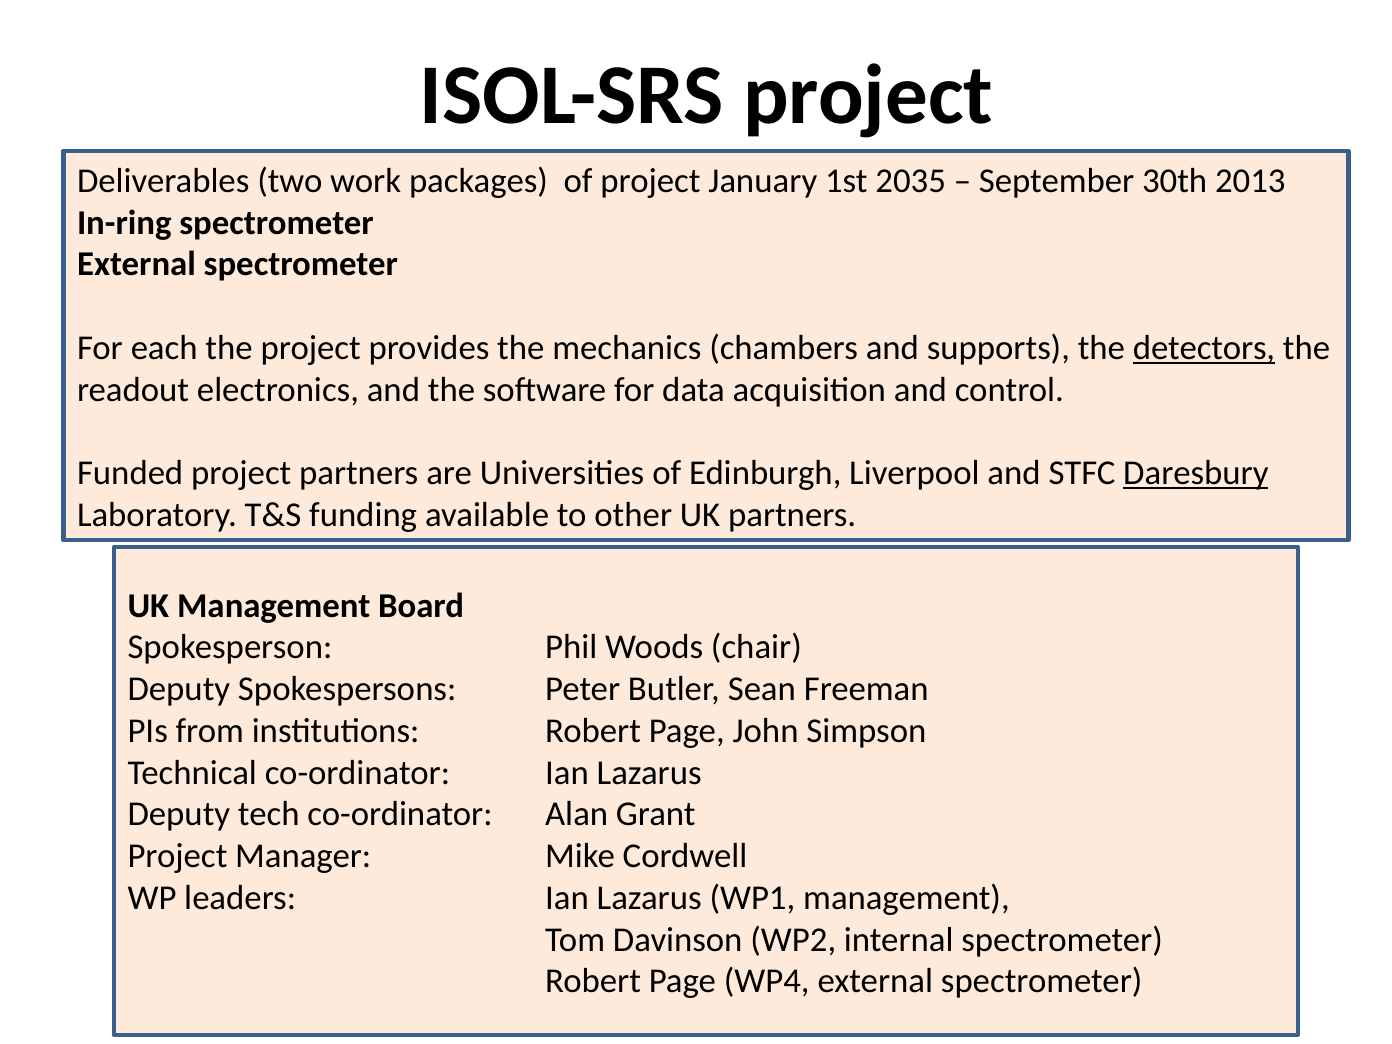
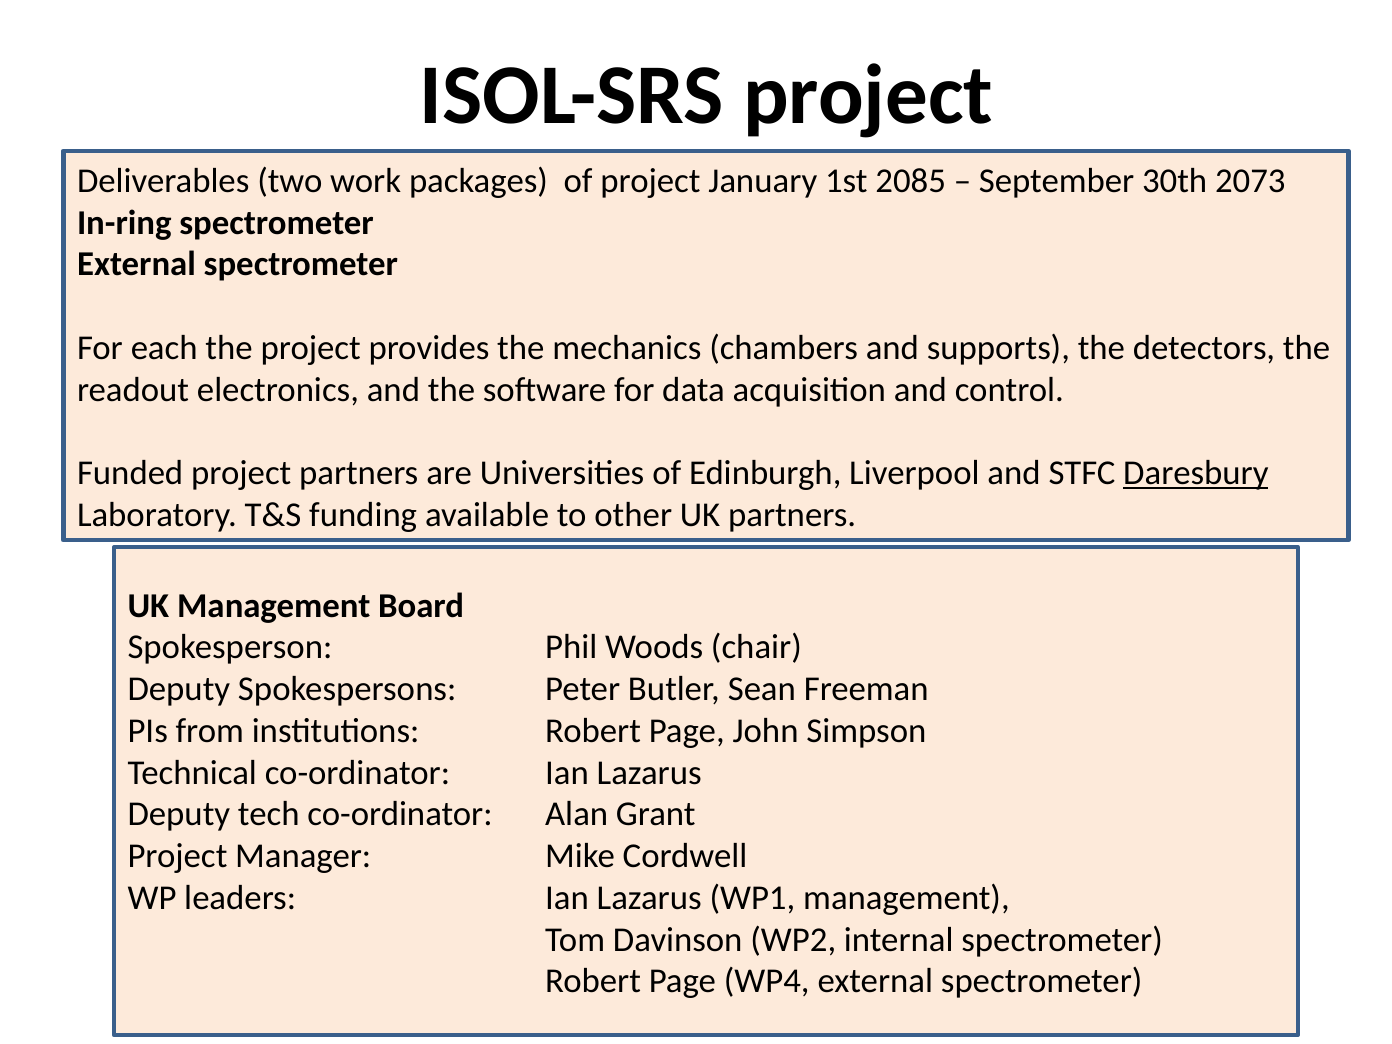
2035: 2035 -> 2085 (911, 181)
2013: 2013 -> 2073 (1250, 181)
detectors underline: present -> none (1204, 348)
